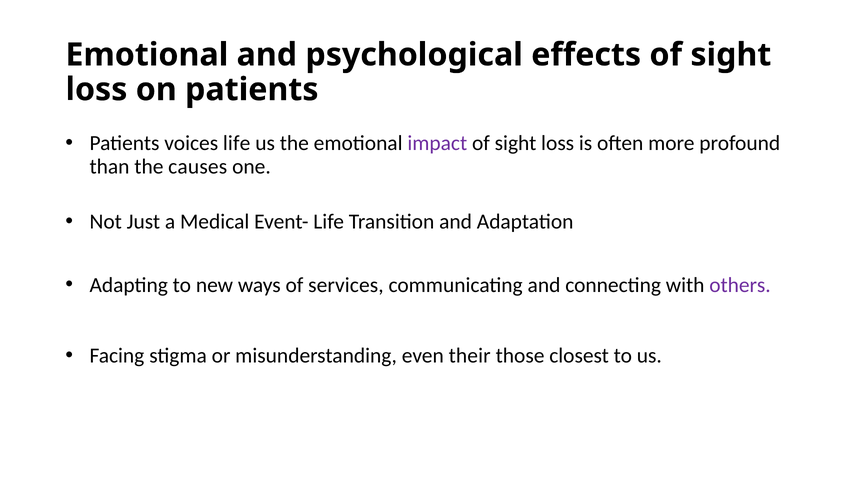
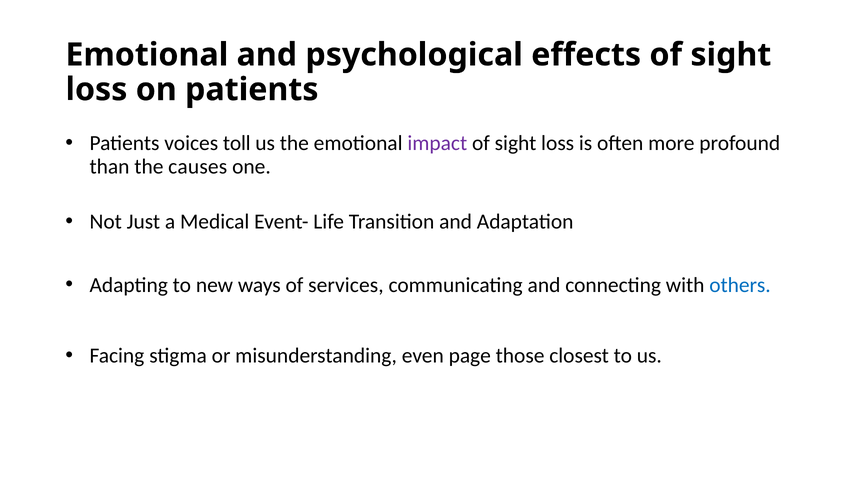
voices life: life -> toll (237, 143)
others colour: purple -> blue (740, 285)
their: their -> page (470, 356)
